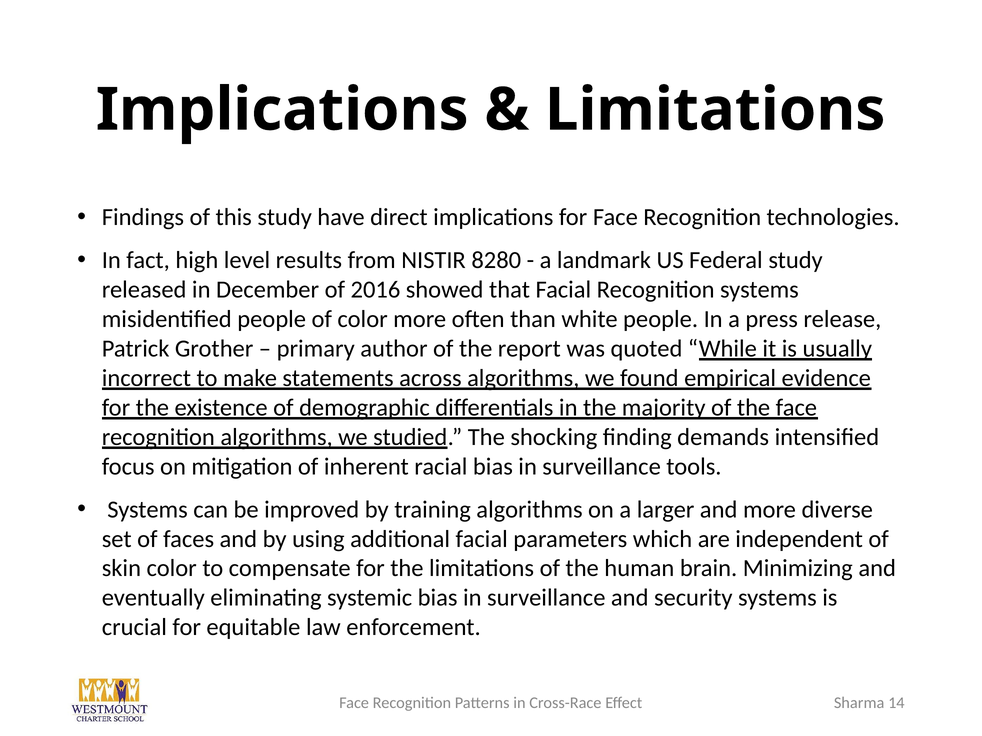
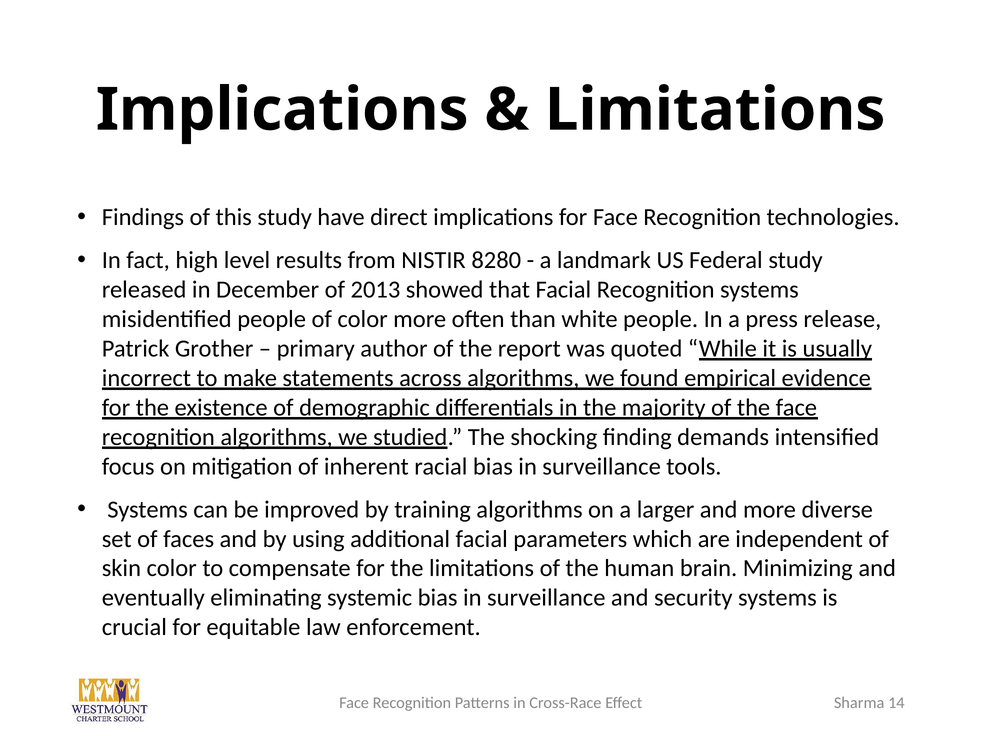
2016: 2016 -> 2013 (375, 290)
